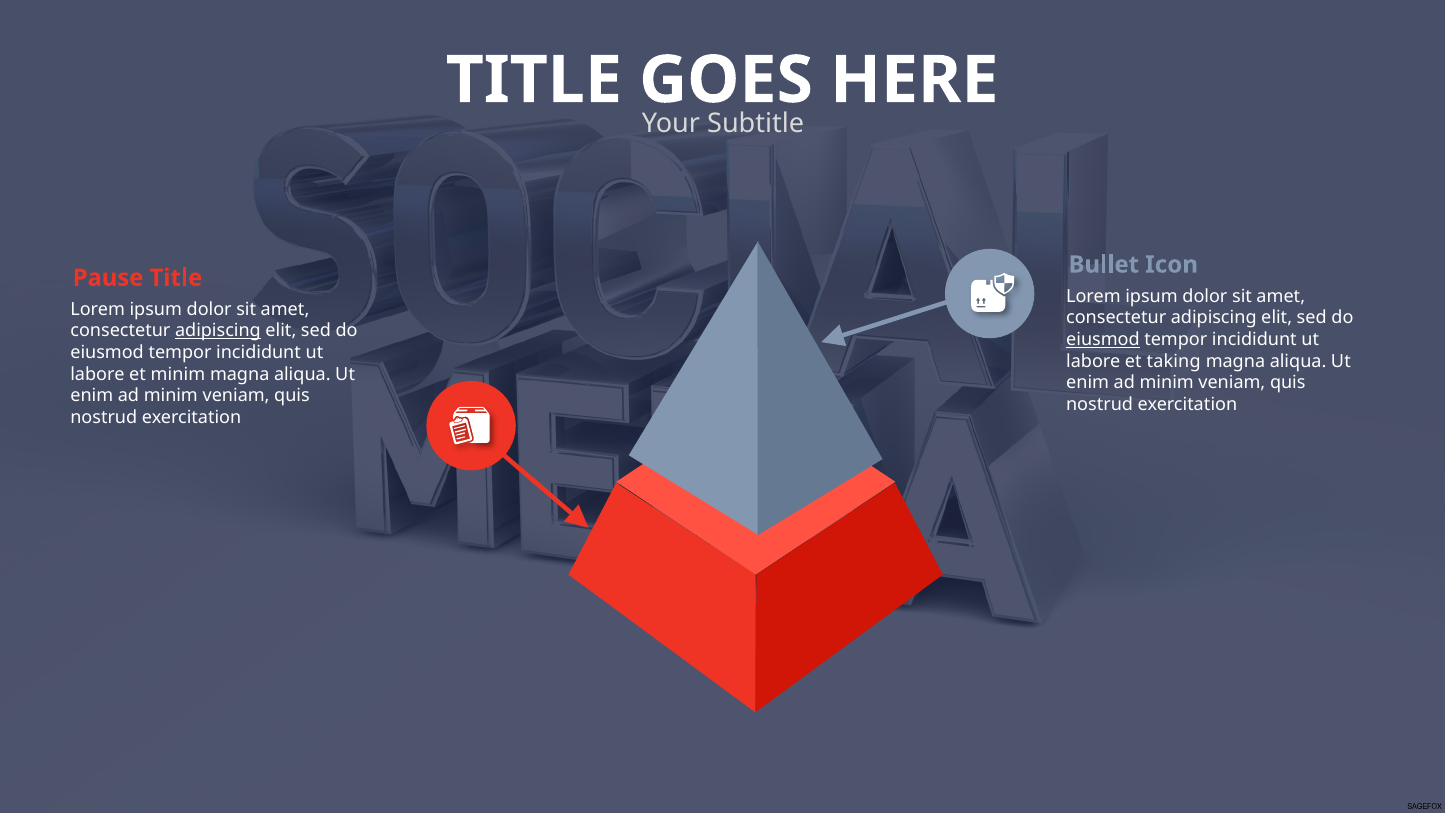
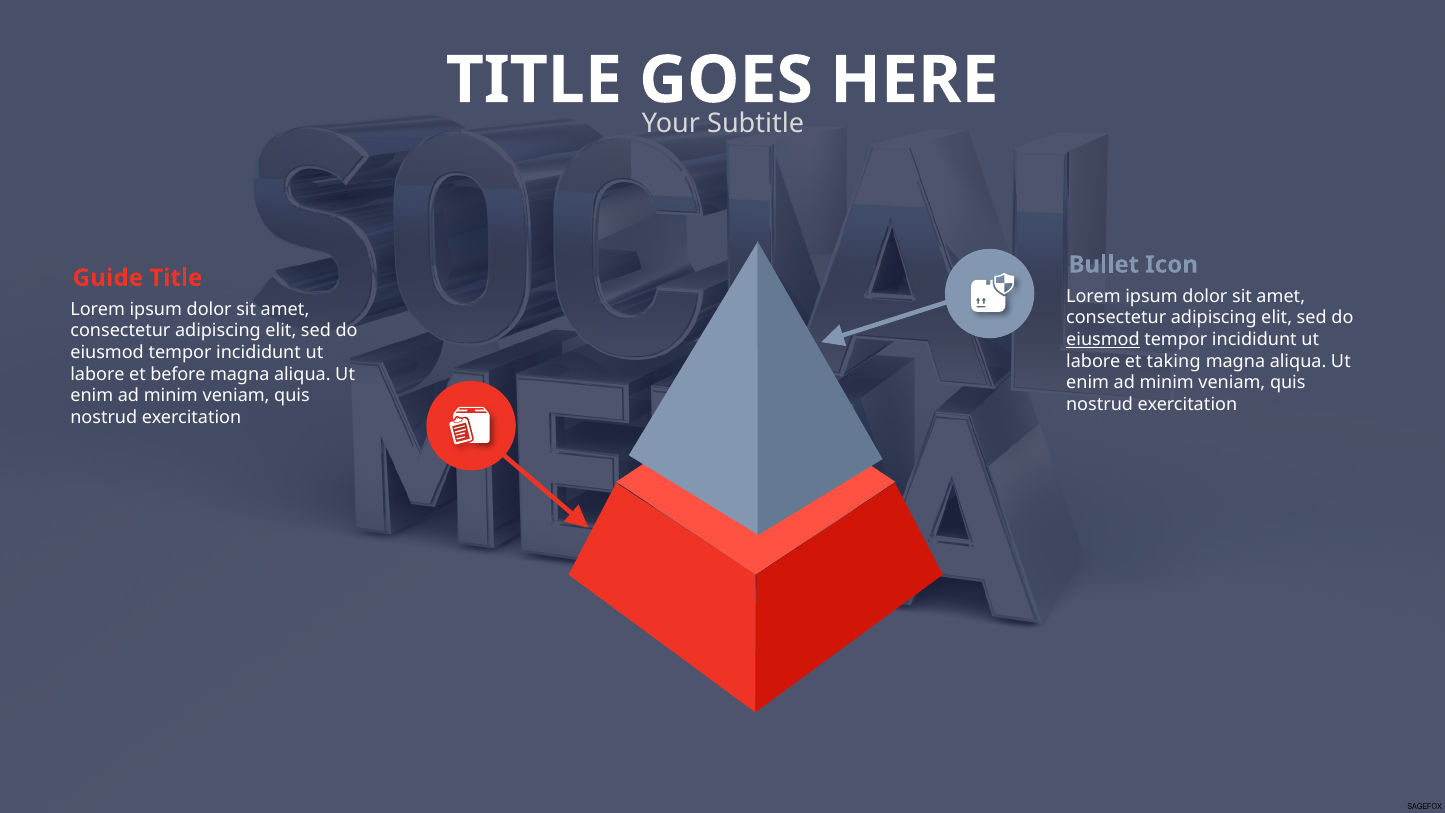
Pause: Pause -> Guide (108, 278)
adipiscing underline: present -> none (218, 331)
et minim: minim -> before (178, 374)
